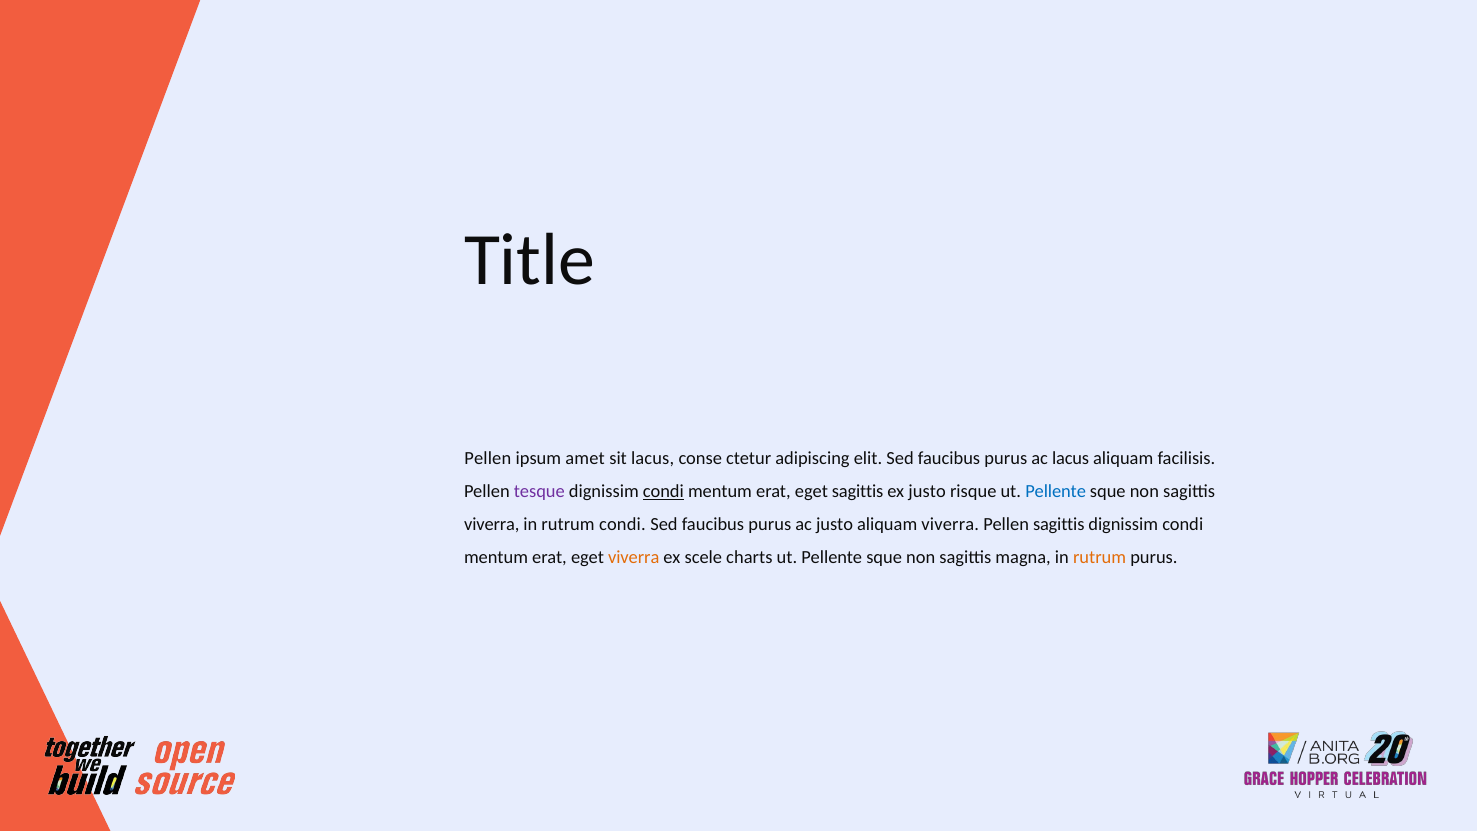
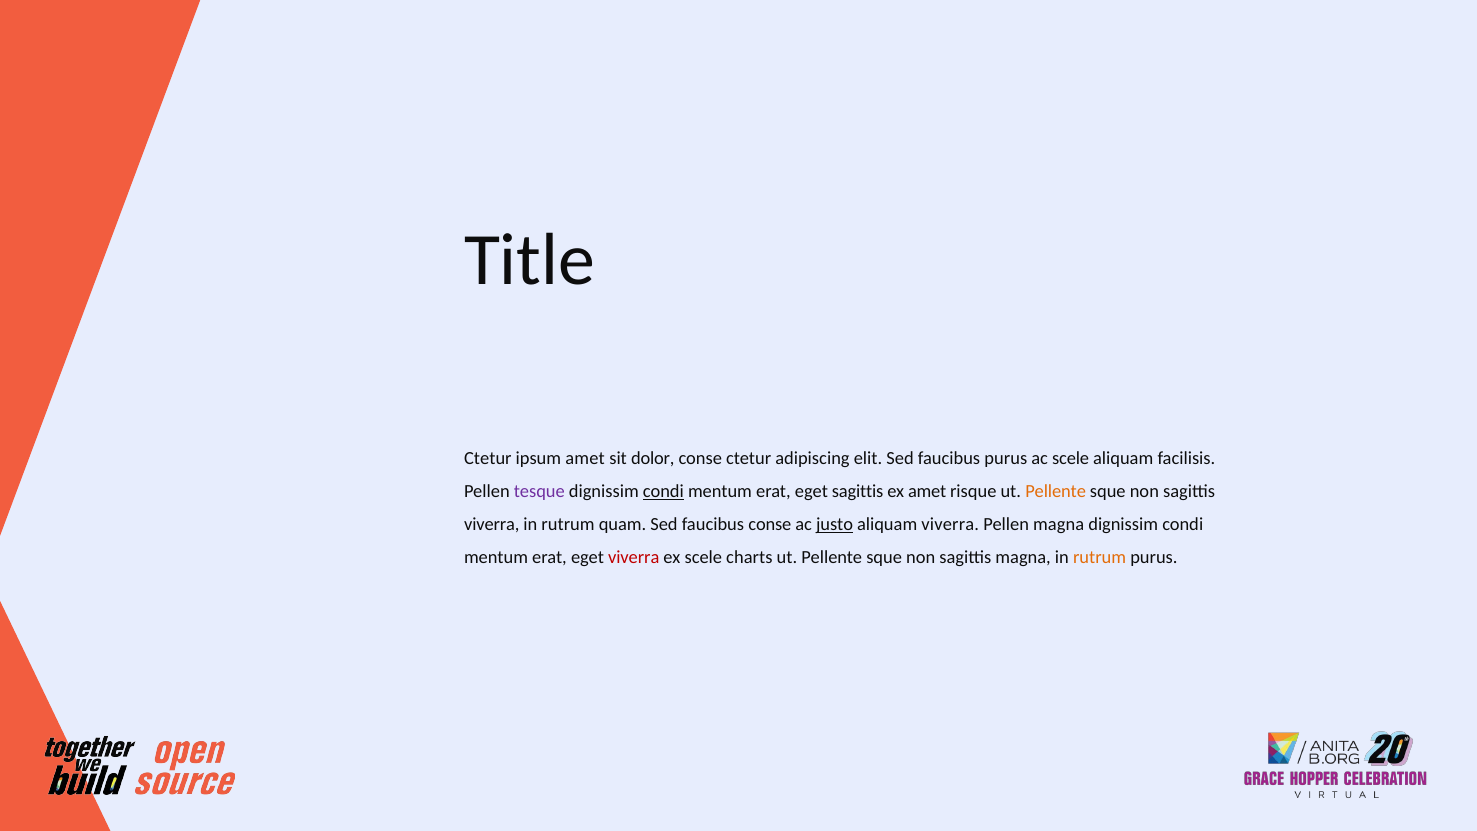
Pellen: Pellen -> Ctetur (488, 458)
sit lacus: lacus -> dolor (653, 458)
ac lacus: lacus -> scele (1071, 458)
ex justo: justo -> amet (927, 491)
Pellente colour: blue -> orange (1056, 491)
rutrum condi: condi -> quam (623, 524)
purus: purus -> conse (770, 524)
justo underline: none -> present (835, 524)
Pellen sagittis: sagittis -> magna (1059, 524)
viverra colour: orange -> red (634, 558)
